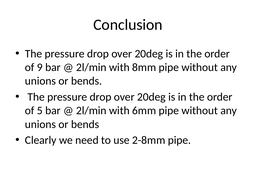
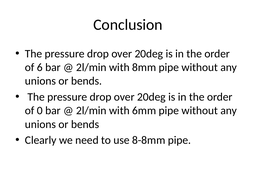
9: 9 -> 6 (40, 67)
5: 5 -> 0 (40, 111)
2-8mm: 2-8mm -> 8-8mm (149, 140)
